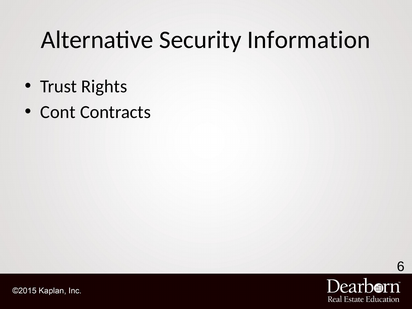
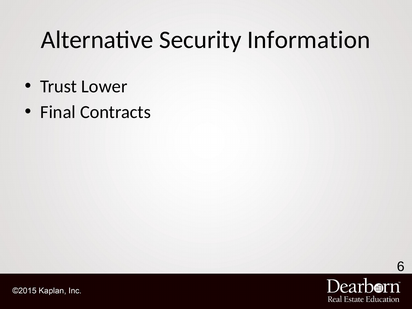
Rights: Rights -> Lower (104, 86)
Cont: Cont -> Final (58, 112)
